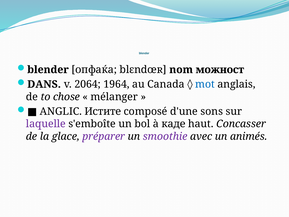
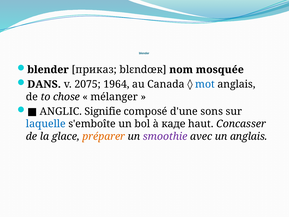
опфаќа: опфаќа -> приказ (94, 70)
можност: можност -> mosquée (220, 70)
2064: 2064 -> 2075 (88, 84)
Истите: Истите -> Signifie (103, 111)
laquelle colour: purple -> blue (46, 124)
préparer colour: purple -> orange (104, 136)
un animés: animés -> anglais (249, 136)
